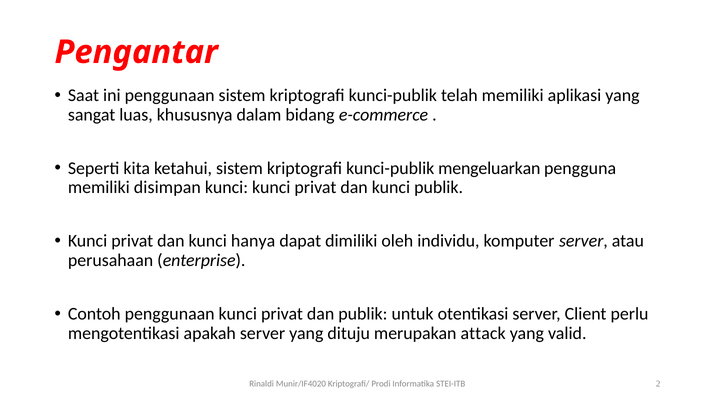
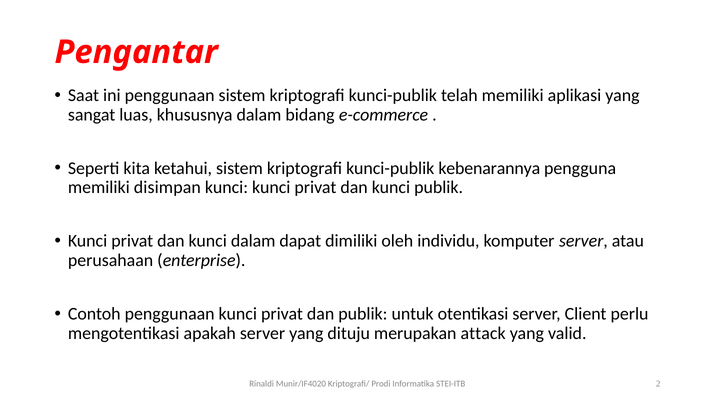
mengeluarkan: mengeluarkan -> kebenarannya (489, 168)
kunci hanya: hanya -> dalam (253, 241)
